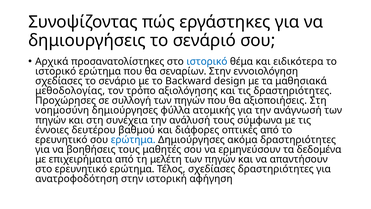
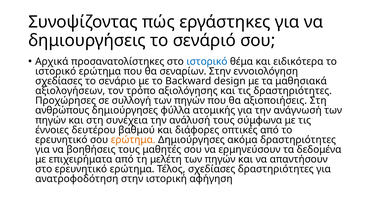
μεθοδολογίας: μεθοδολογίας -> αξιολογήσεων (70, 91)
νοημοσύνη: νοημοσύνη -> ανθρώπους (62, 110)
ερώτημα colour: blue -> orange (133, 140)
